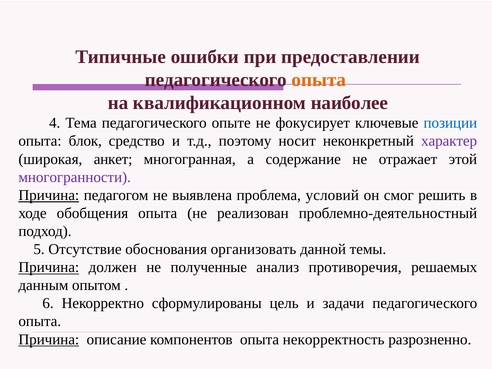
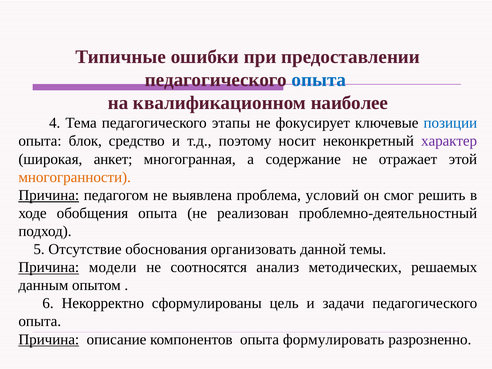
опыта colour: orange -> blue (319, 80)
опыте: опыте -> этапы (231, 123)
многогранности colour: purple -> orange (75, 177)
должен: должен -> модели (113, 267)
полученные: полученные -> соотносятся (209, 267)
противоречия: противоречия -> методических (355, 267)
некорректность: некорректность -> формулировать (334, 339)
